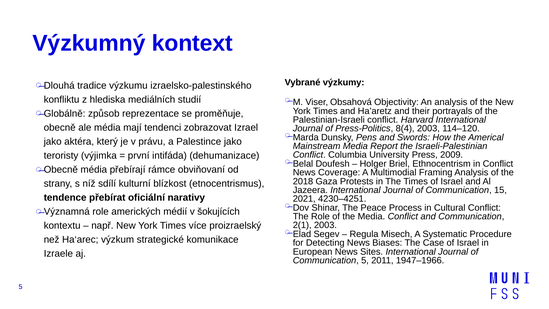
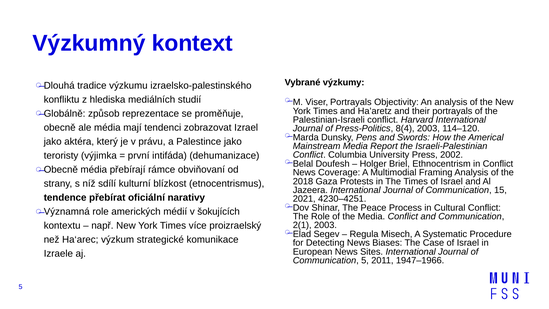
Viser Obsahová: Obsahová -> Portrayals (351, 102)
2009: 2009 -> 2002 (452, 155)
